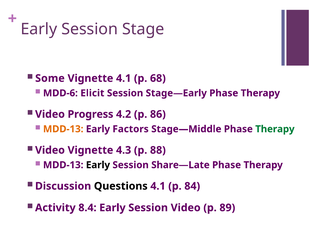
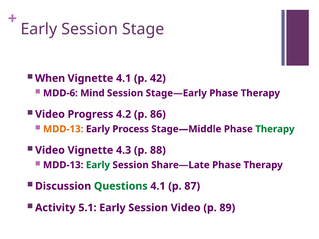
Some: Some -> When (50, 78)
68: 68 -> 42 (158, 78)
Elicit: Elicit -> Mind (92, 93)
Factors: Factors -> Process (131, 129)
Early colour: black -> green (98, 165)
Questions colour: black -> green (121, 186)
84: 84 -> 87 (192, 186)
8.4: 8.4 -> 5.1 (87, 208)
